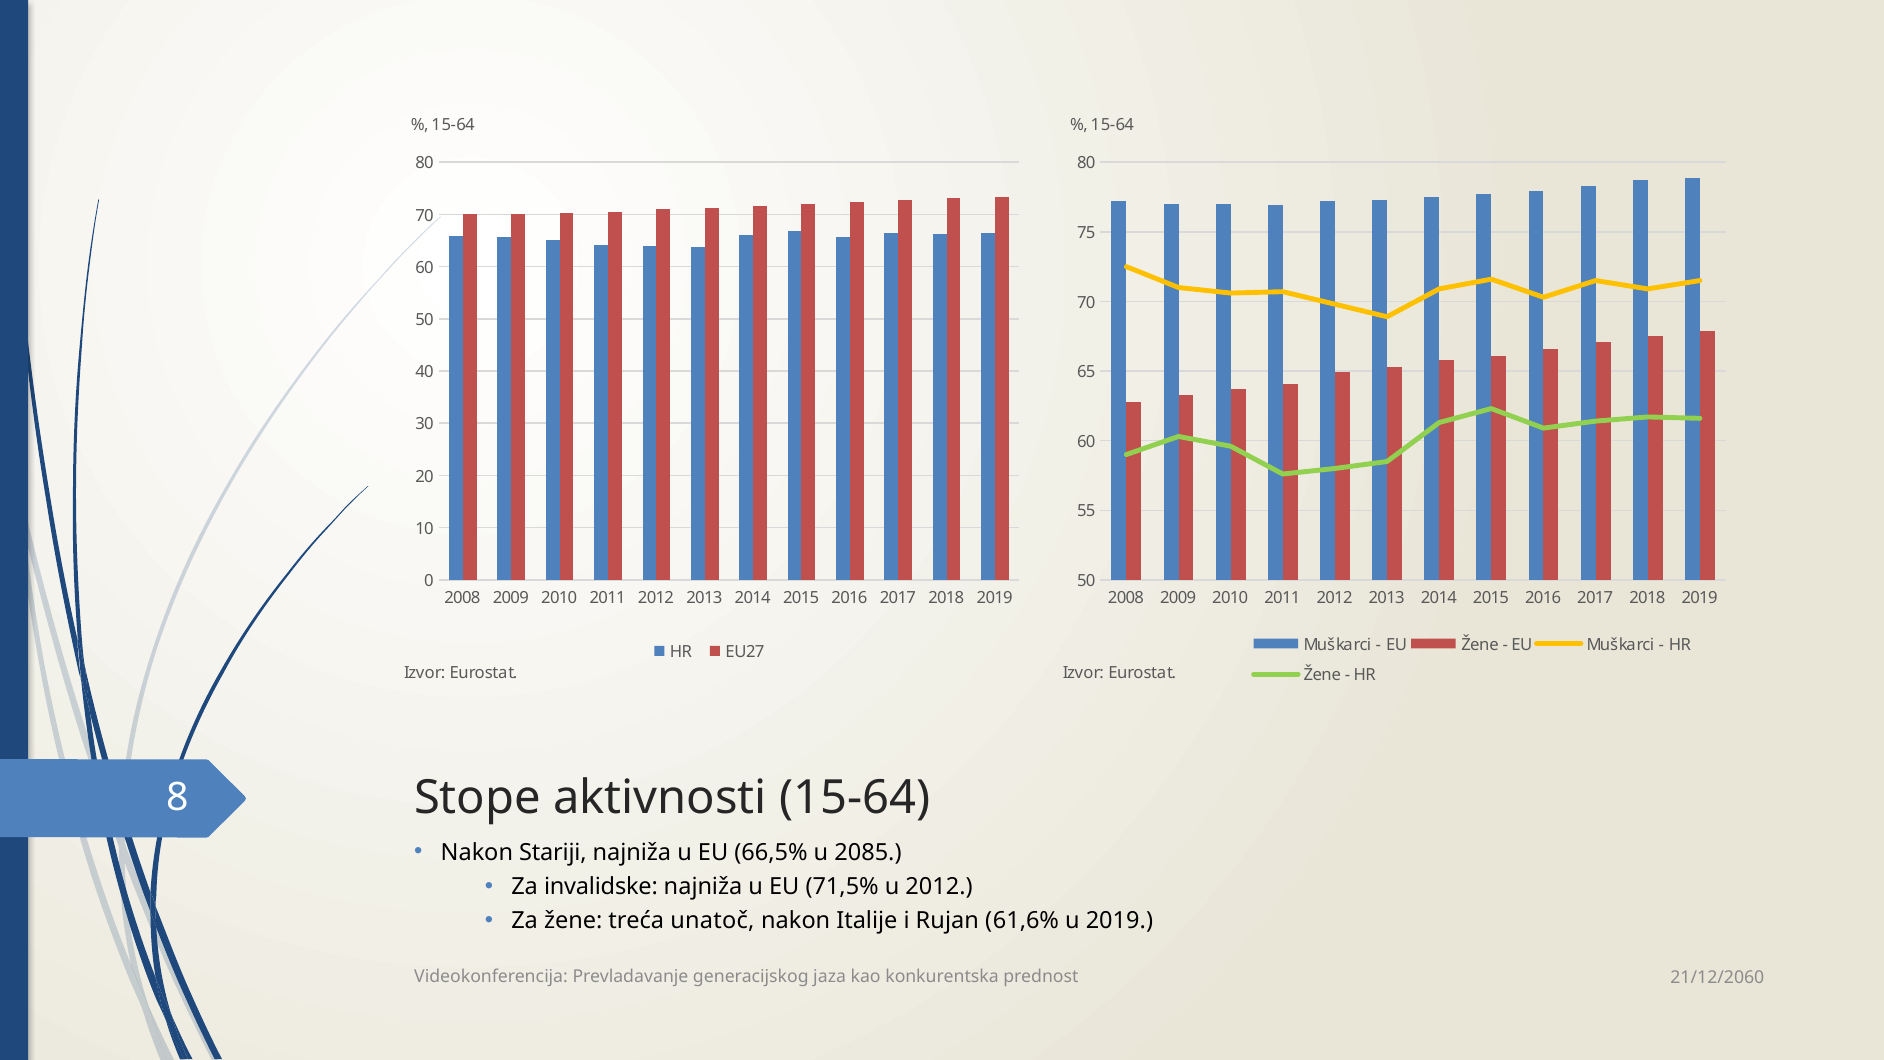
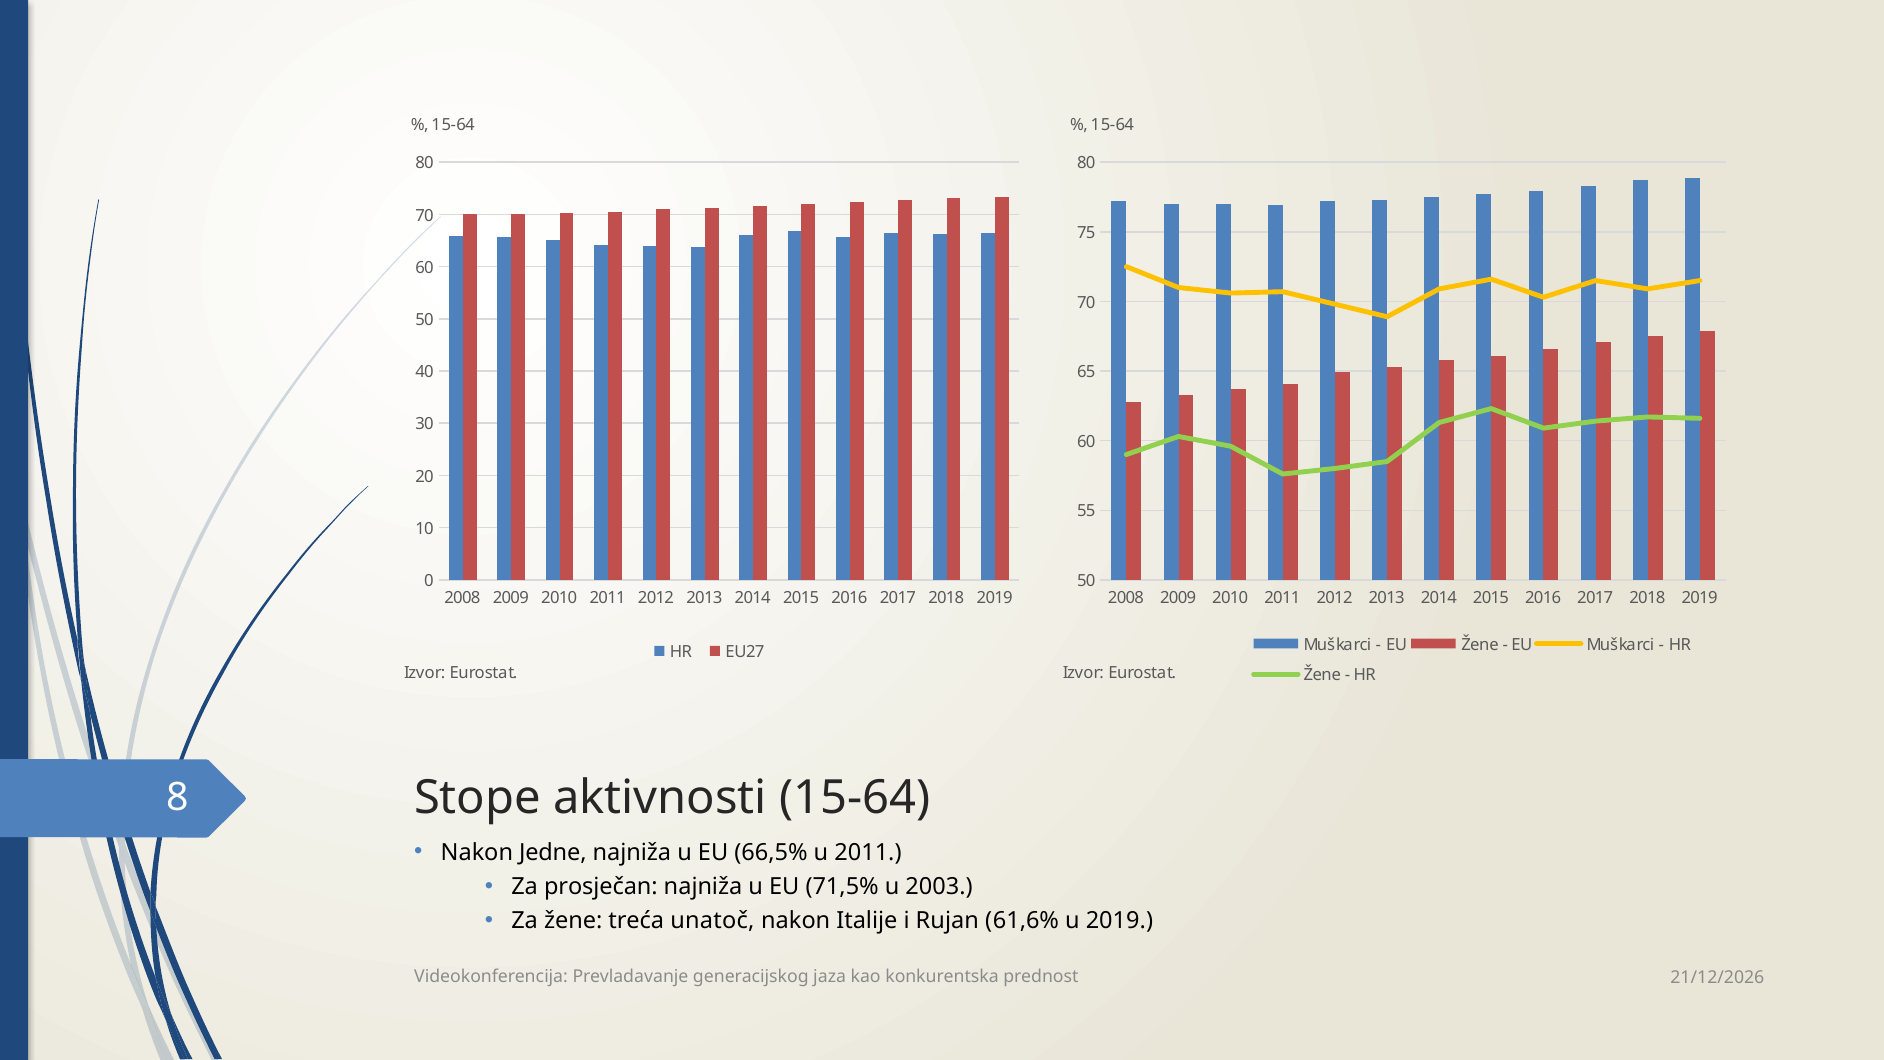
Stariji: Stariji -> Jedne (553, 852)
u 2085: 2085 -> 2011 (868, 852)
invalidske: invalidske -> prosječan (601, 886)
u 2012: 2012 -> 2003 (939, 886)
21/12/2060: 21/12/2060 -> 21/12/2026 (1717, 977)
